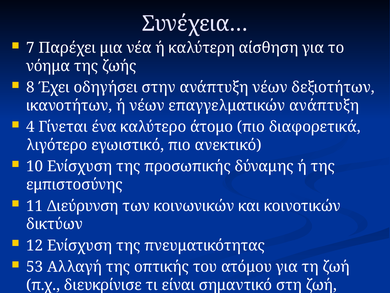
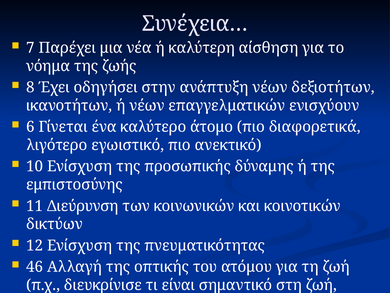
επαγγελματικών ανάπτυξη: ανάπτυξη -> ενισχύουν (324, 105)
4: 4 -> 6 (30, 127)
53: 53 -> 46 (35, 266)
